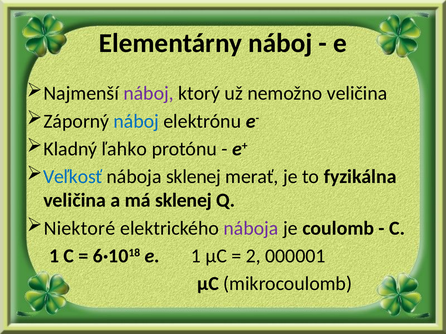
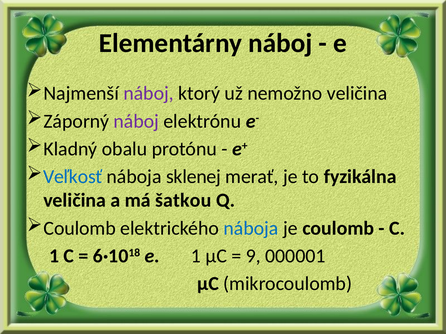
náboj colour: blue -> purple (136, 121)
ľahko: ľahko -> obalu (124, 149)
má sklenej: sklenej -> šatkou (183, 201)
Niektoré: Niektoré -> Coulomb (80, 229)
náboja colour: purple -> blue (251, 229)
2: 2 -> 9 (253, 256)
